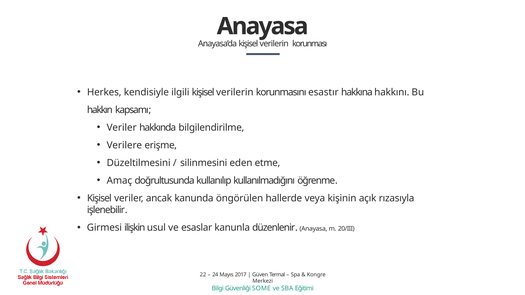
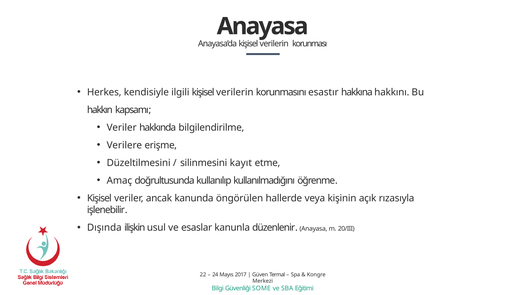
eden: eden -> kayıt (241, 163)
Girmesi: Girmesi -> Dışında (104, 228)
